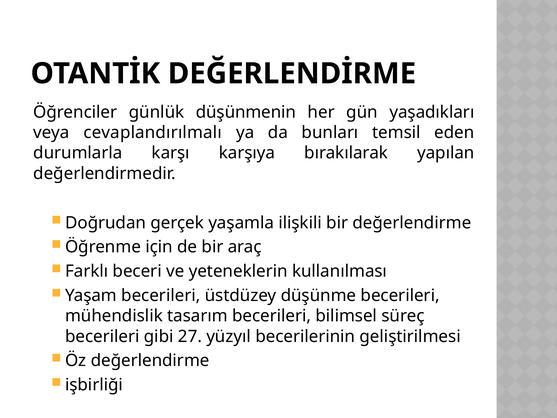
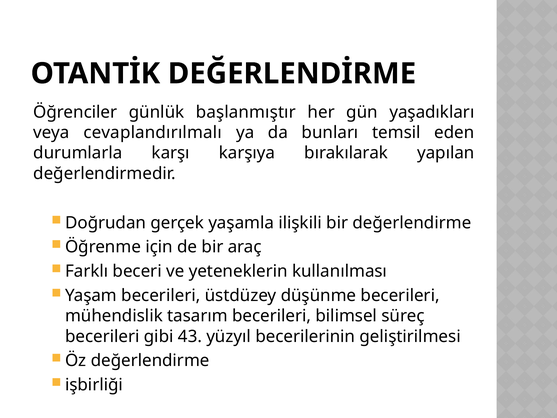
düşünmenin: düşünmenin -> başlanmıştır (246, 112)
27: 27 -> 43 (190, 336)
